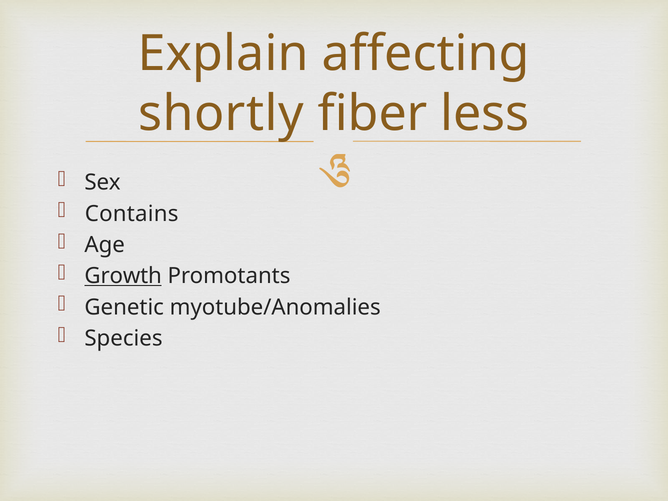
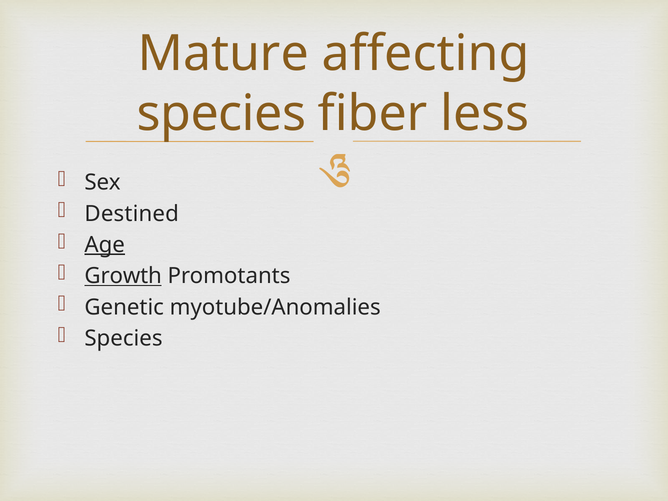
Explain: Explain -> Mature (223, 54)
shortly: shortly -> species (221, 114)
Contains: Contains -> Destined (132, 214)
Age underline: none -> present (105, 245)
